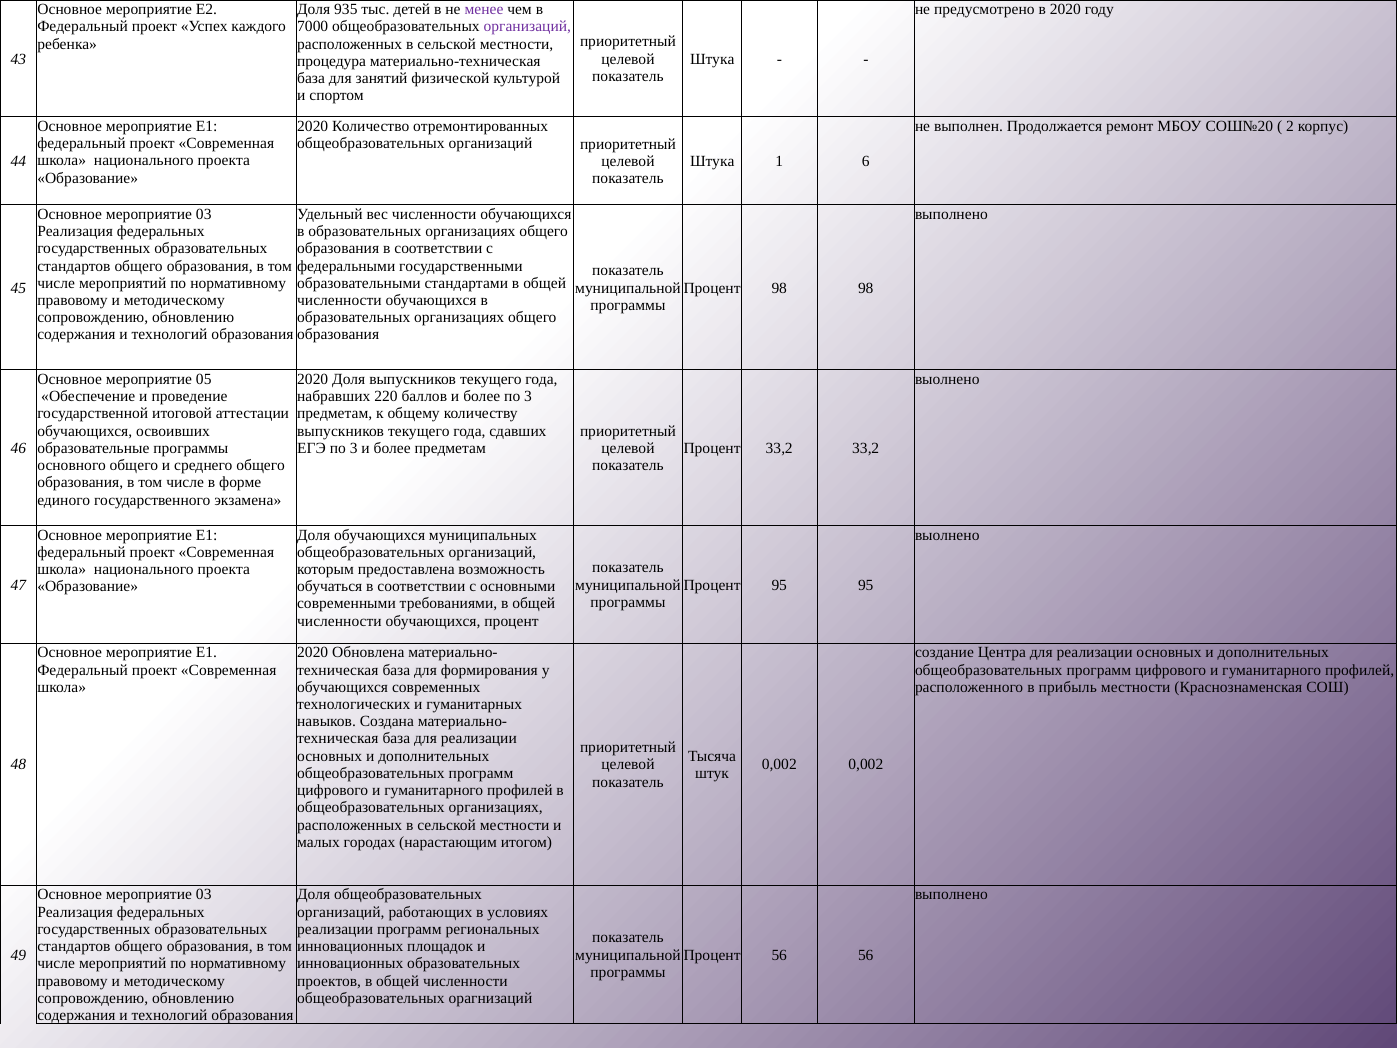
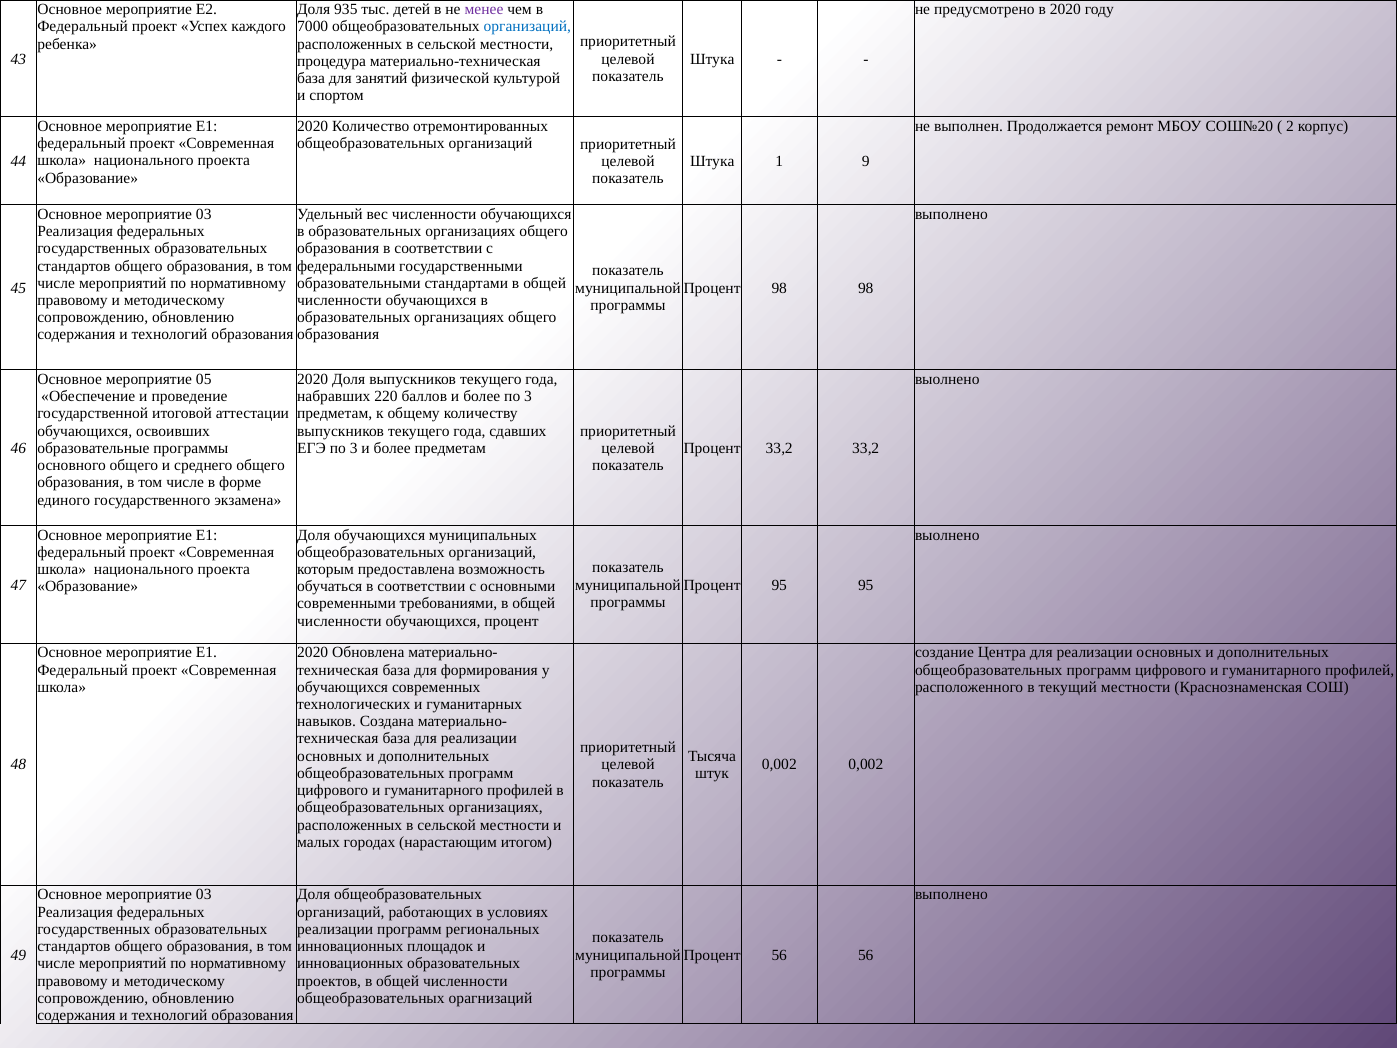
организаций colour: purple -> blue (527, 27)
6: 6 -> 9 (866, 161)
прибыль: прибыль -> текущий (1068, 687)
